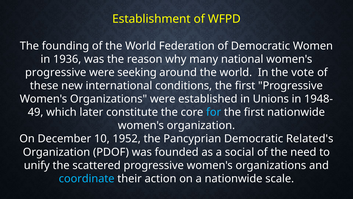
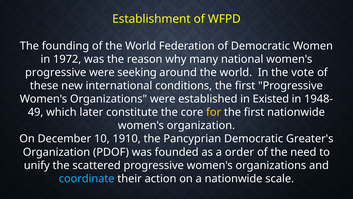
1936: 1936 -> 1972 (67, 59)
Unions: Unions -> Existed (271, 99)
for colour: light blue -> yellow (214, 112)
1952: 1952 -> 1910 (127, 139)
Related's: Related's -> Greater's (310, 139)
social: social -> order (239, 152)
